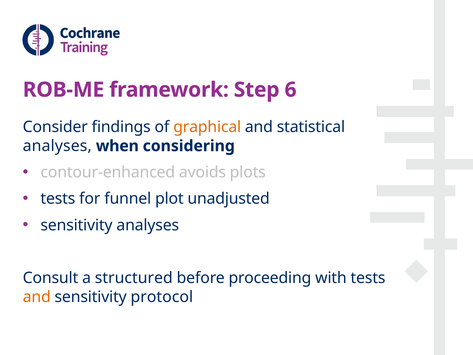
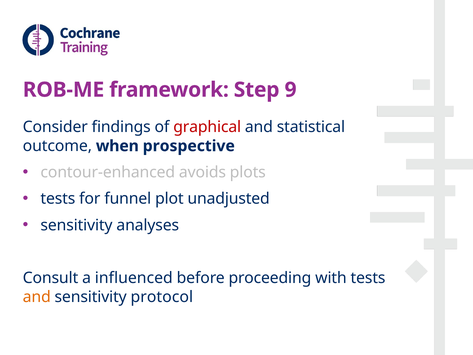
6: 6 -> 9 (291, 90)
graphical colour: orange -> red (207, 127)
analyses: analyses -> outcome (57, 146)
considering: considering -> prospective (189, 146)
structured: structured -> influenced (134, 278)
